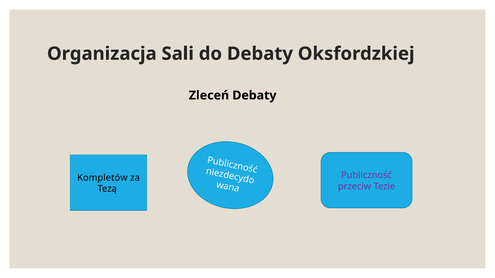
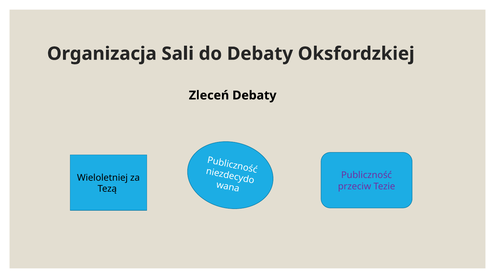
Kompletów: Kompletów -> Wieloletniej (102, 178)
